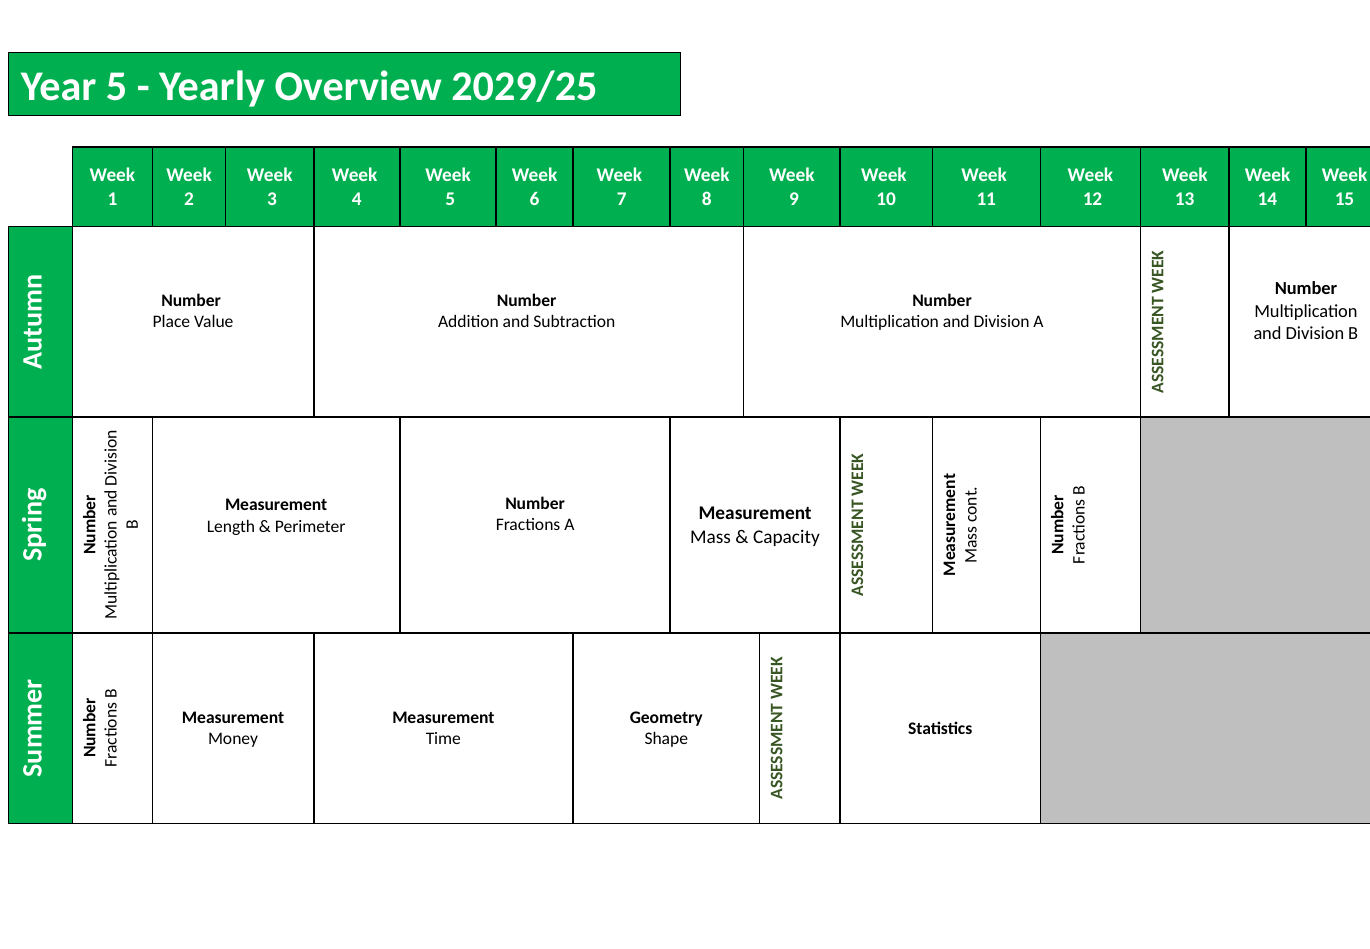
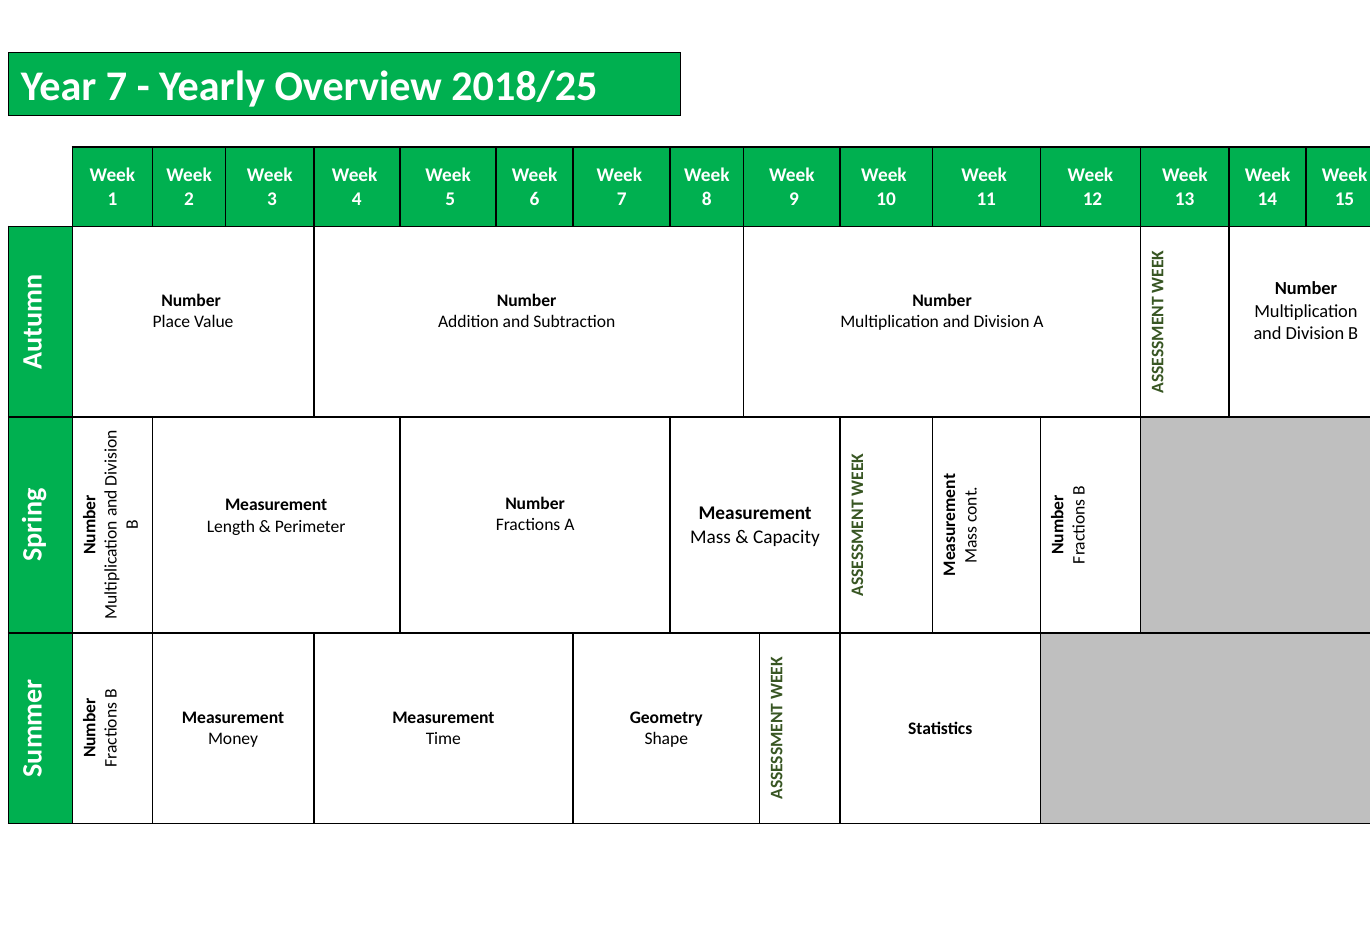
Year 5: 5 -> 7 (117, 87)
2029/25: 2029/25 -> 2018/25 (524, 87)
